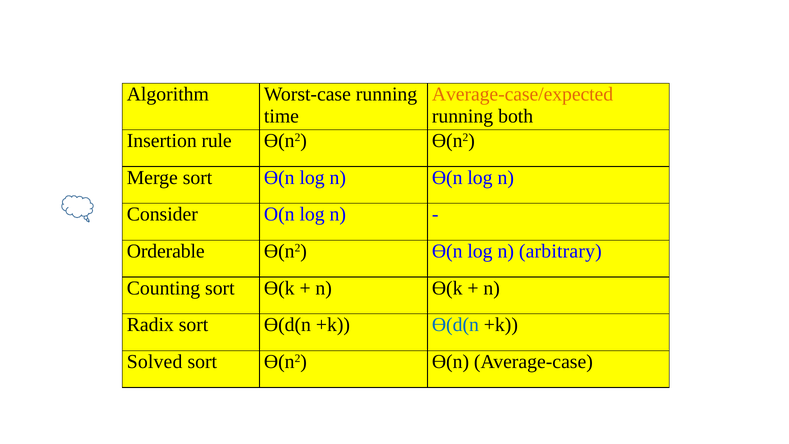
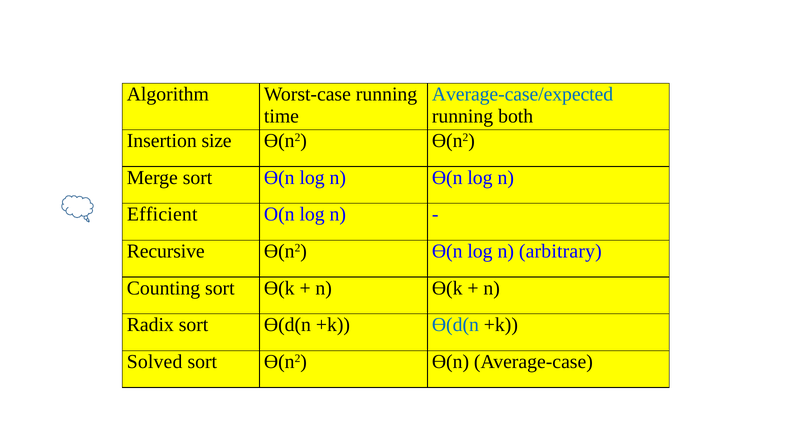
Average-case/expected colour: orange -> blue (523, 94)
rule: rule -> size (217, 141)
Consider: Consider -> Efficient (162, 214)
Orderable: Orderable -> Recursive (166, 251)
